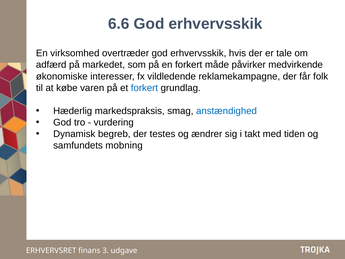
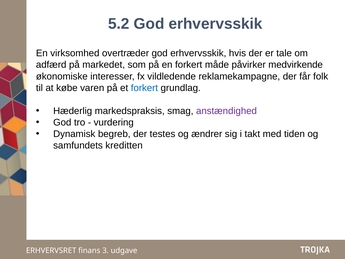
6.6: 6.6 -> 5.2 (119, 24)
anstændighed colour: blue -> purple (226, 111)
mobning: mobning -> kreditten (124, 145)
